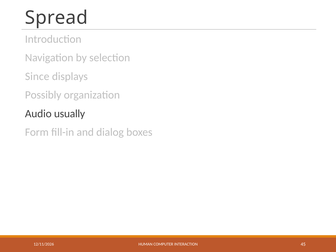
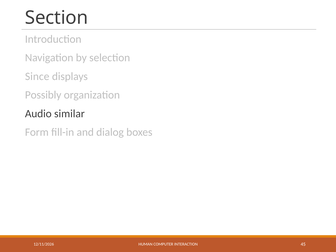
Spread: Spread -> Section (57, 18)
usually: usually -> similar (69, 114)
